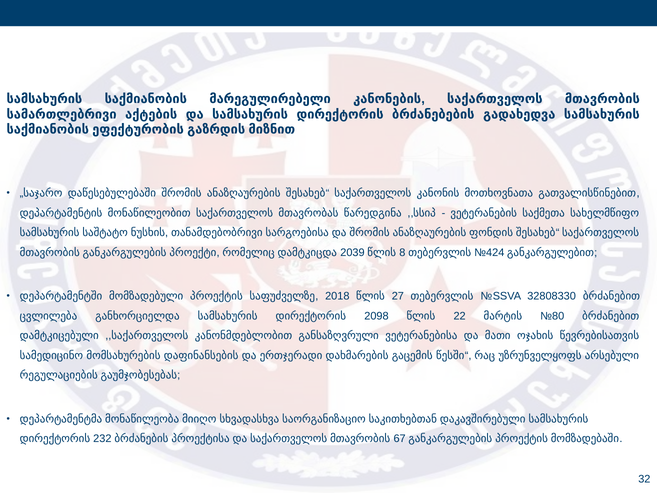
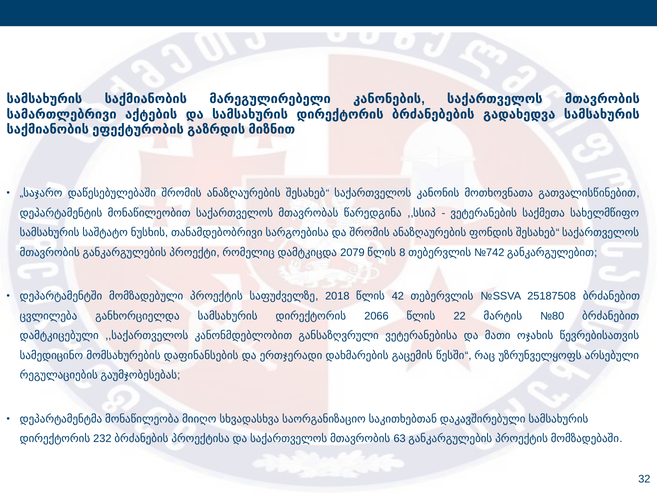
2039: 2039 -> 2079 (352, 252)
№424: №424 -> №742 (489, 252)
27: 27 -> 42 (398, 296)
32808330: 32808330 -> 25187508 (552, 296)
2098: 2098 -> 2066 (376, 316)
67: 67 -> 63 (400, 439)
